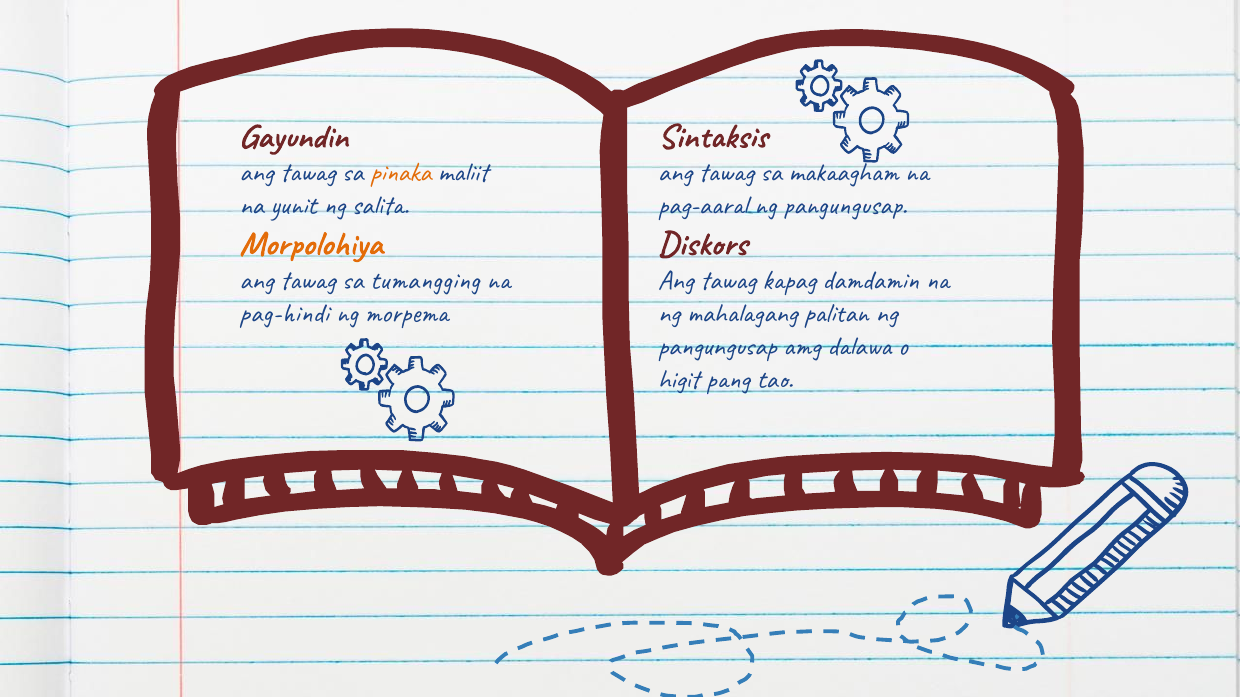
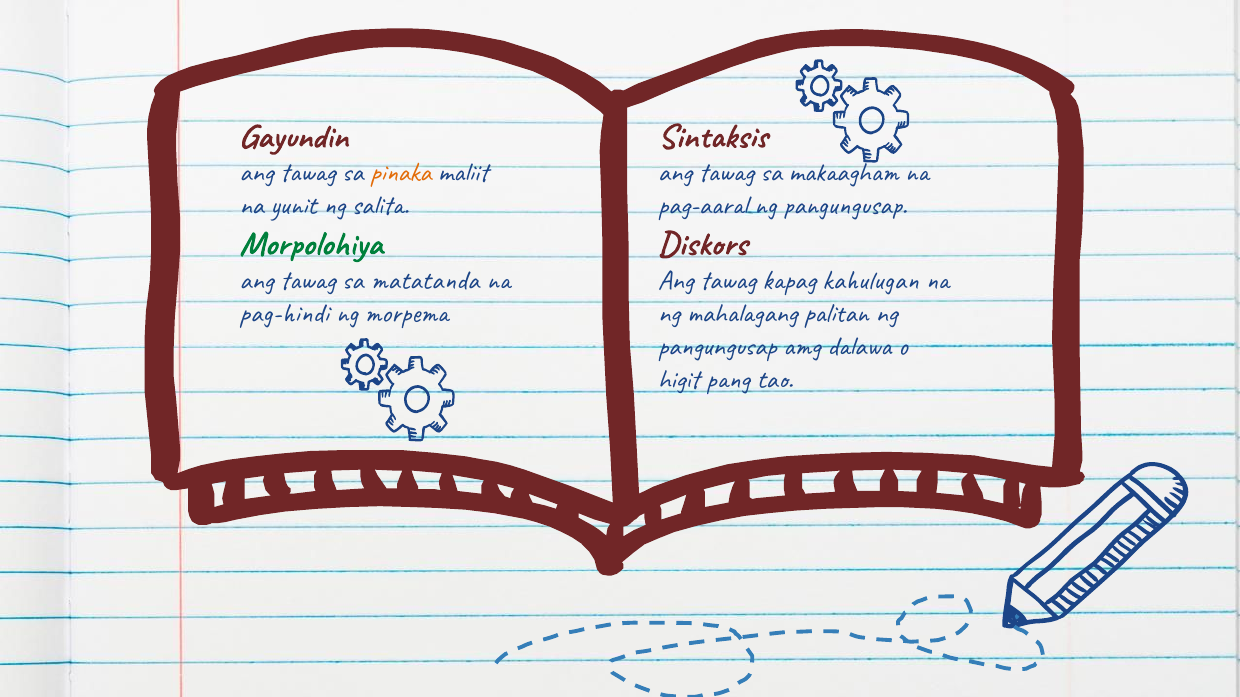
Morpolohiya colour: orange -> green (311, 244)
tumangging: tumangging -> matatanda (425, 280)
damdamin: damdamin -> kahulugan (870, 280)
